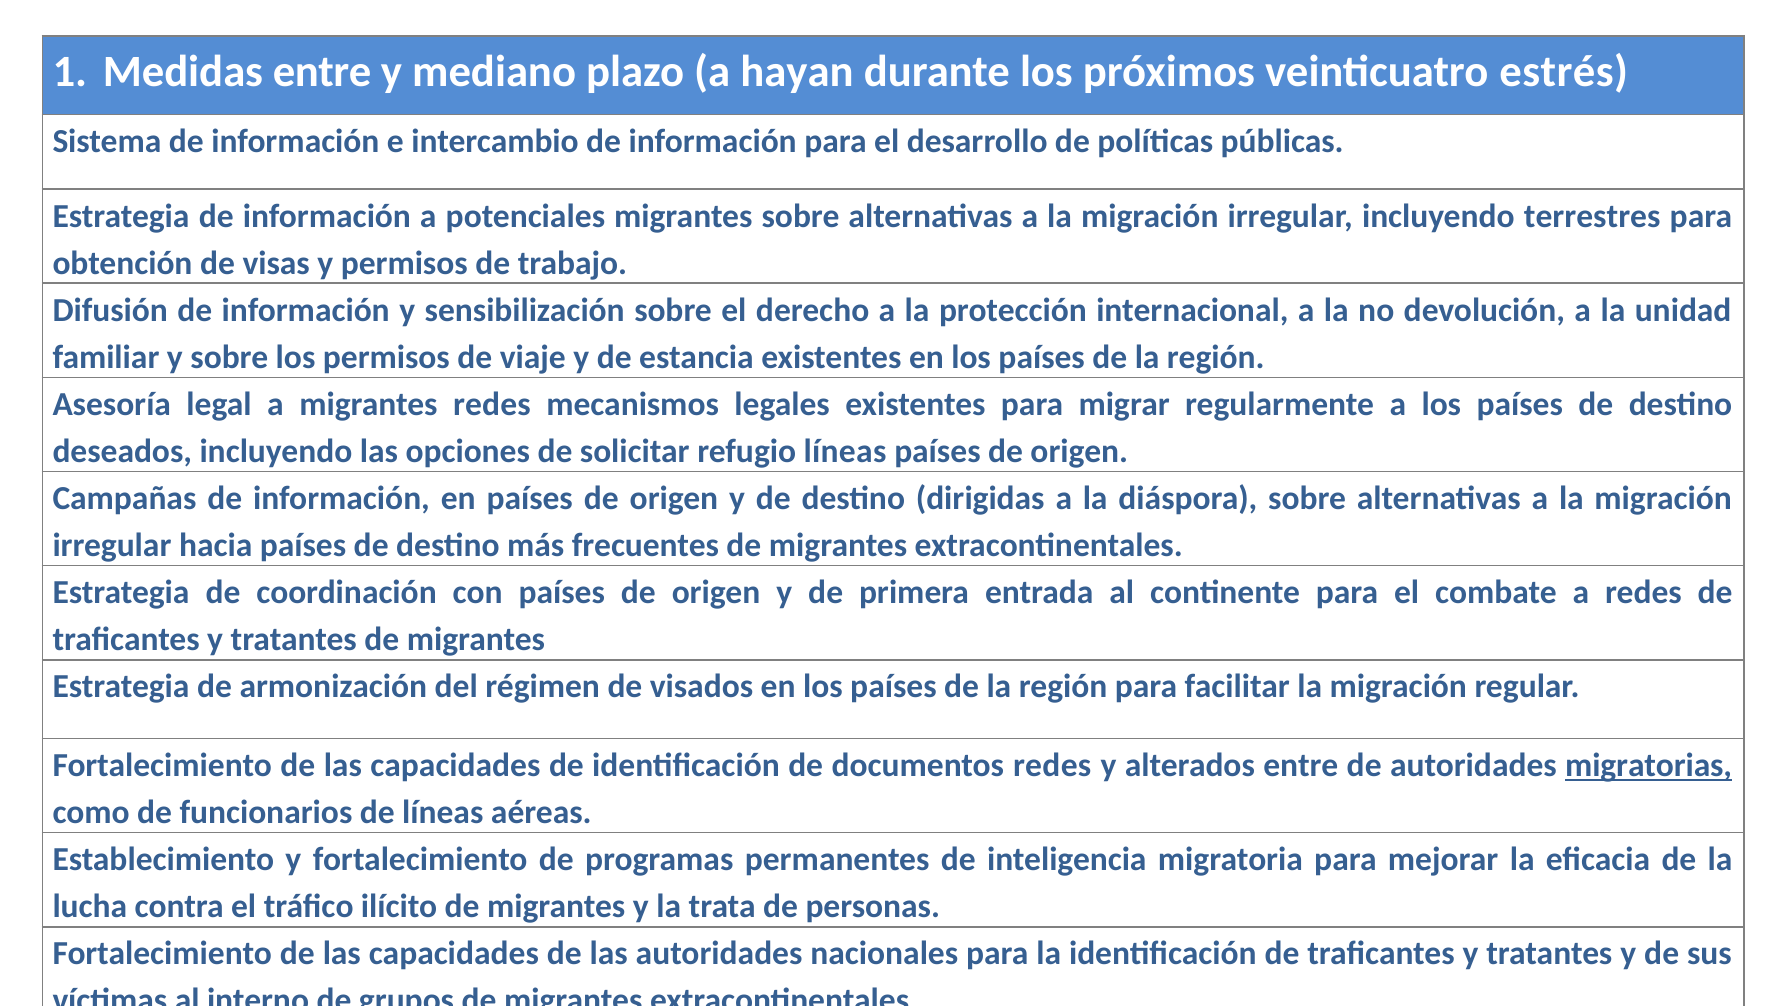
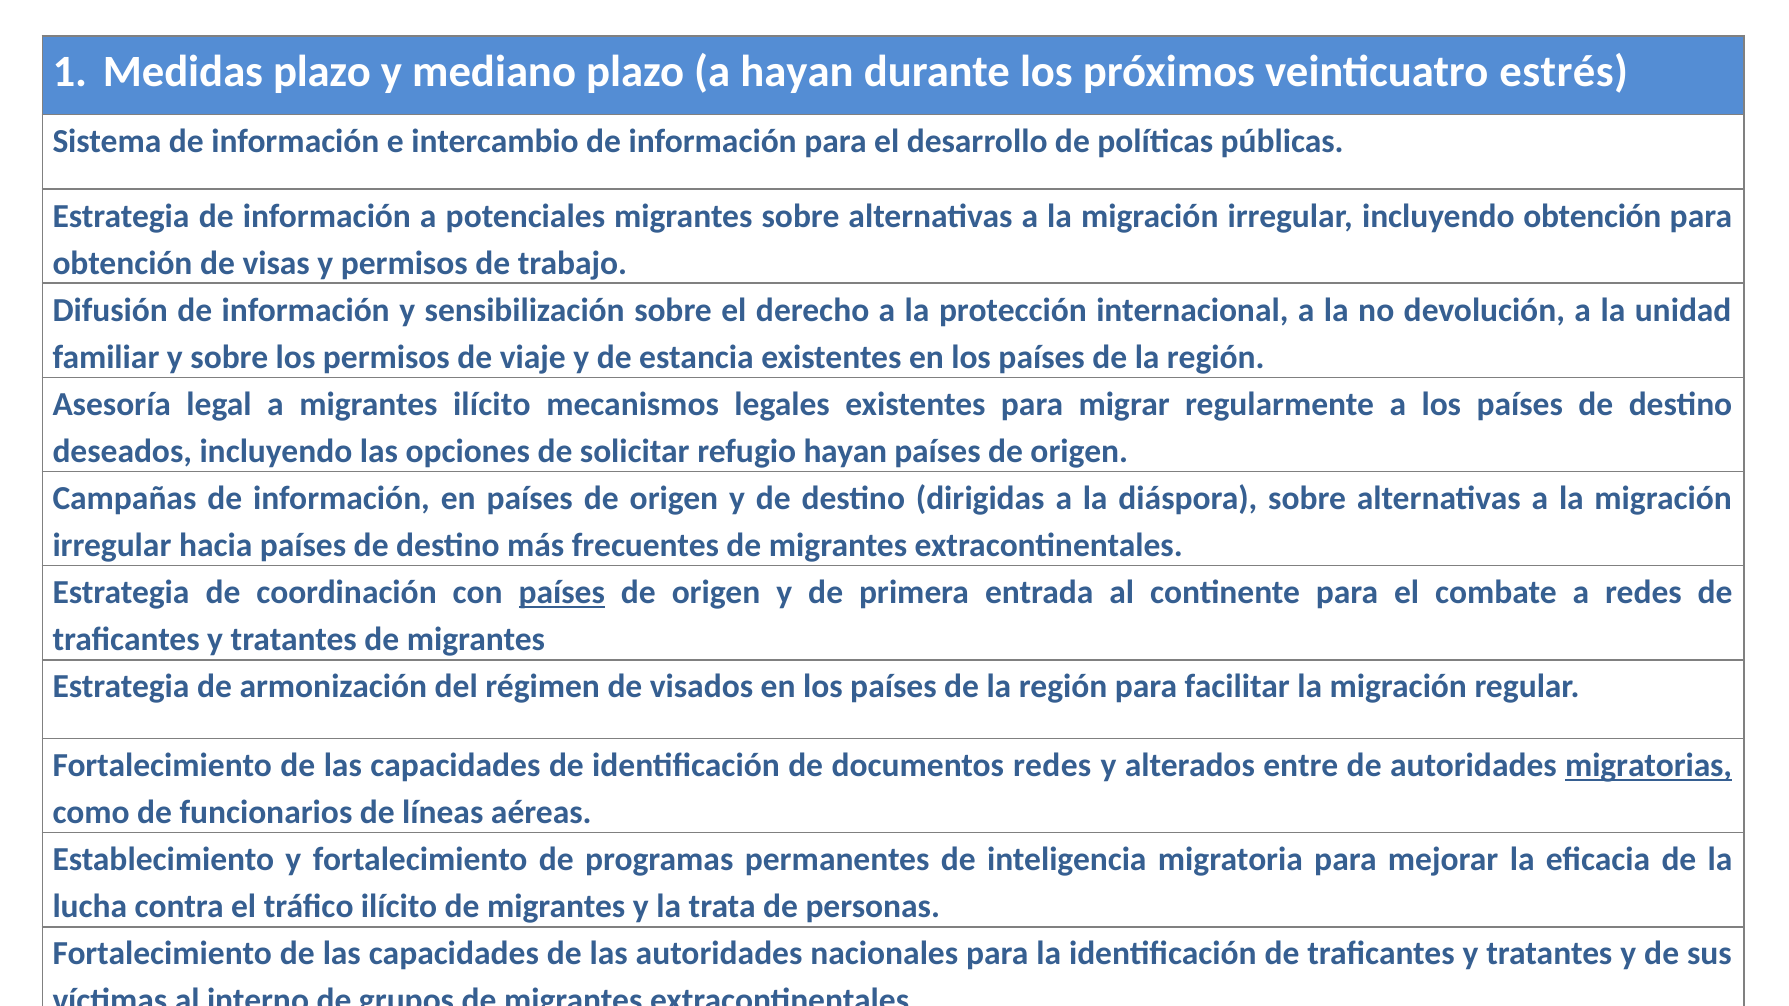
Medidas entre: entre -> plazo (322, 72)
incluyendo terrestres: terrestres -> obtención (1592, 216)
migrantes redes: redes -> ilícito (492, 405)
refugio líneas: líneas -> hayan (845, 452)
países underline: none -> present (562, 593)
